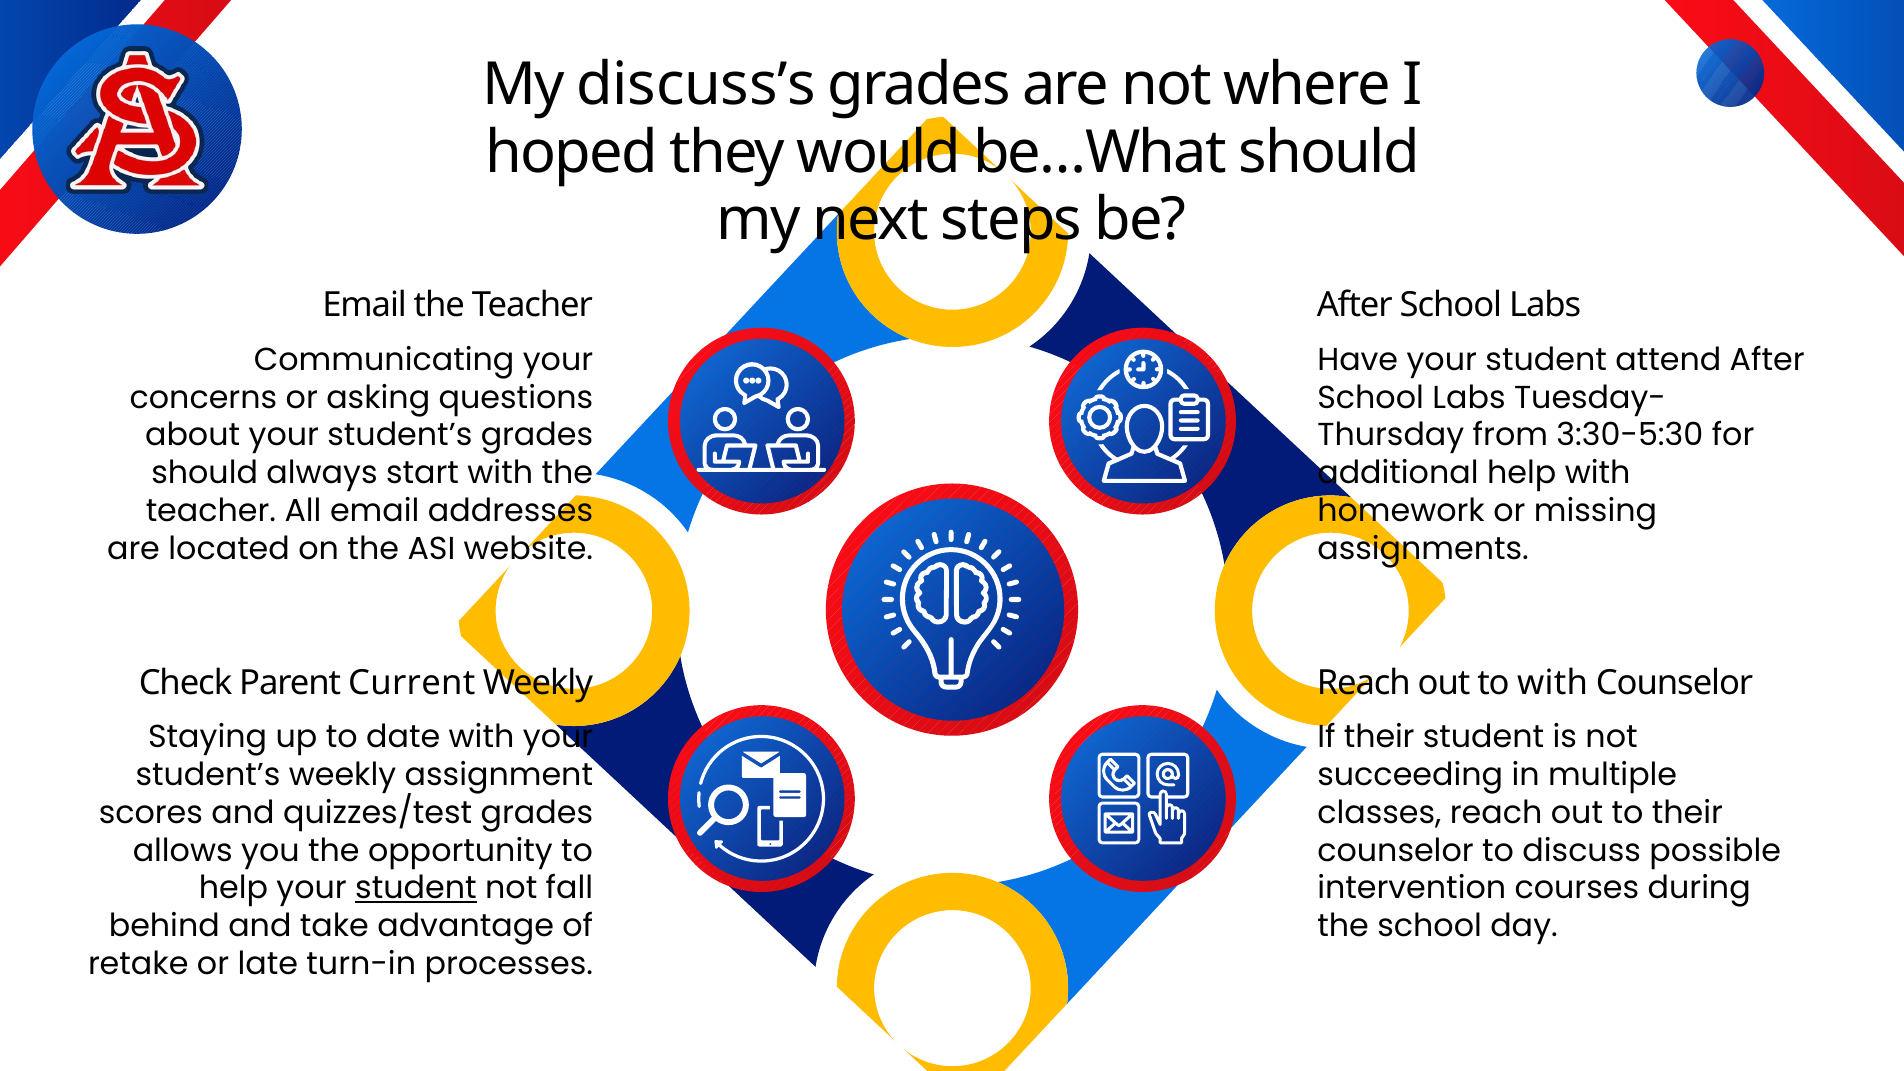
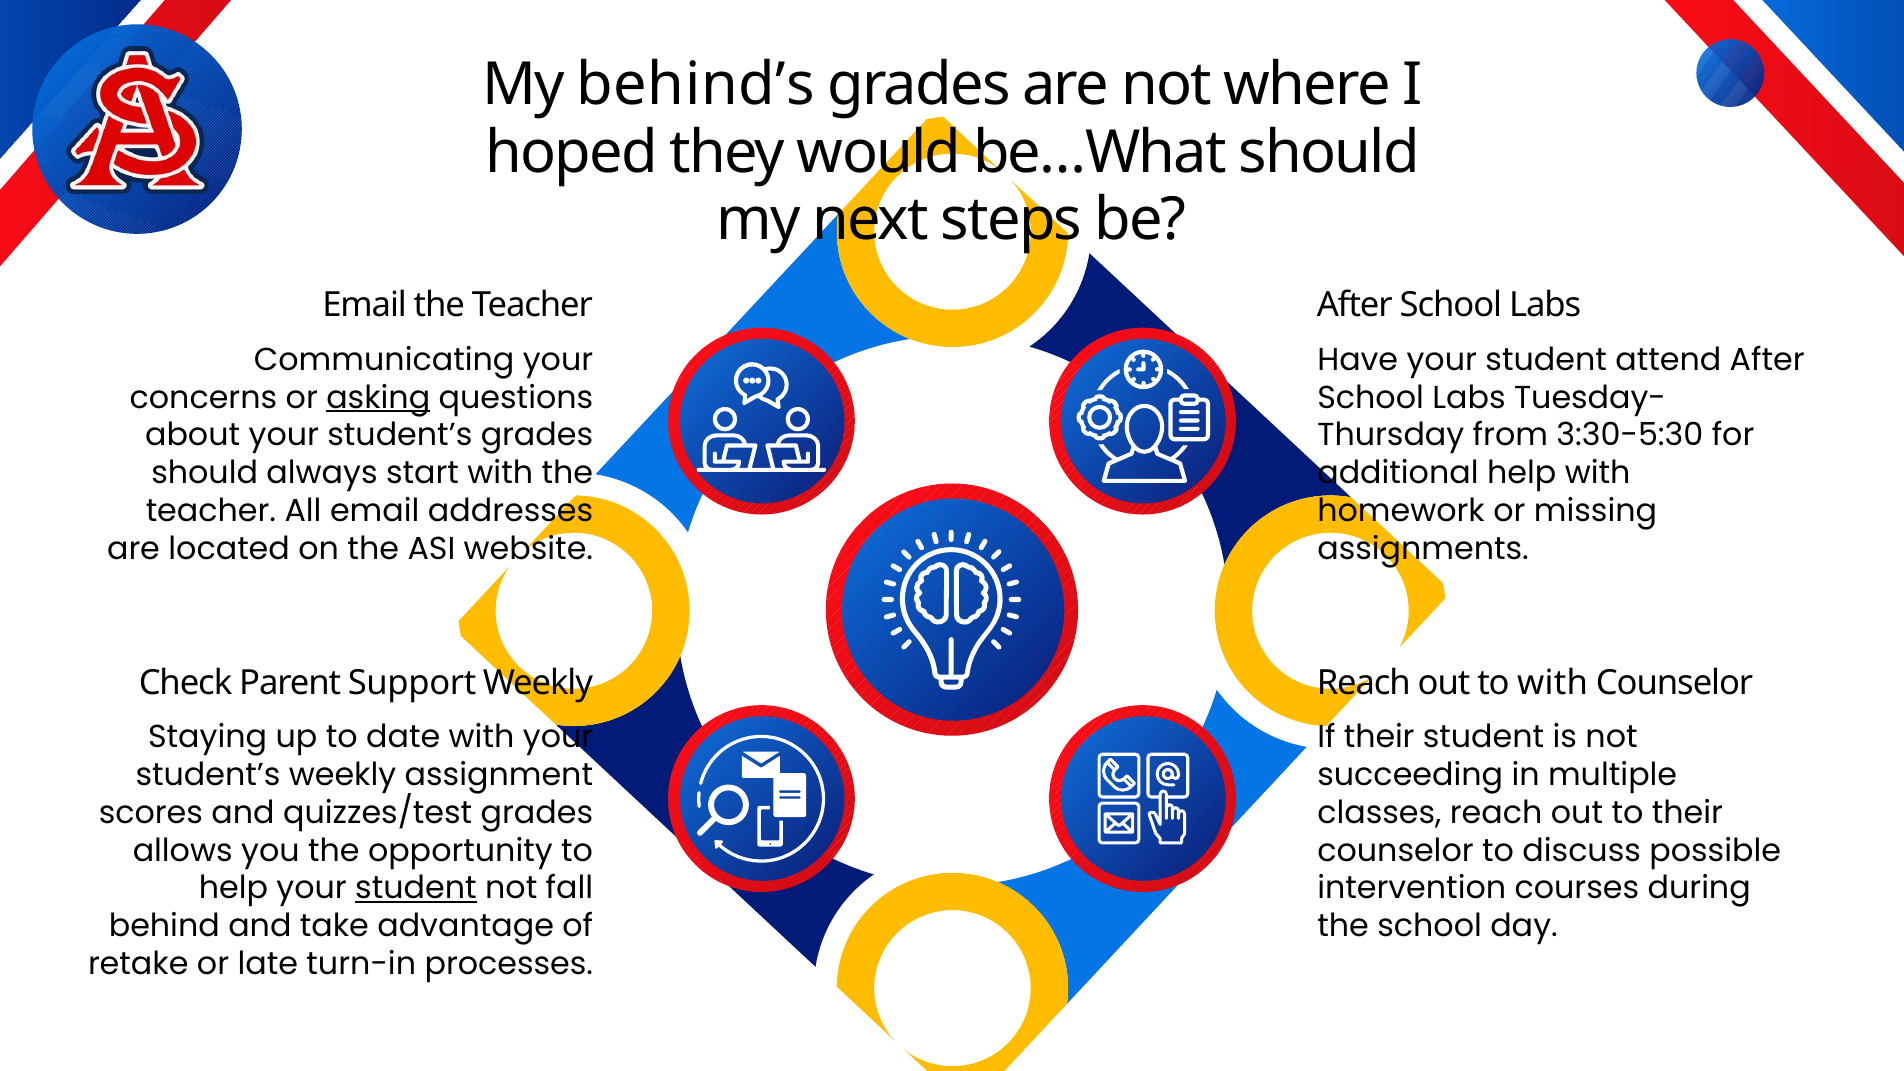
discuss’s: discuss’s -> behind’s (696, 85)
asking underline: none -> present (378, 398)
Current: Current -> Support (412, 683)
